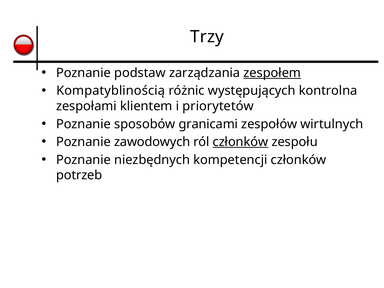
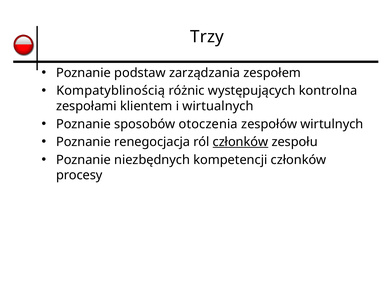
zespołem underline: present -> none (272, 73)
priorytetów: priorytetów -> wirtualnych (218, 106)
granicami: granicami -> otoczenia (208, 124)
zawodowych: zawodowych -> renegocjacja (152, 142)
potrzeb: potrzeb -> procesy (79, 175)
